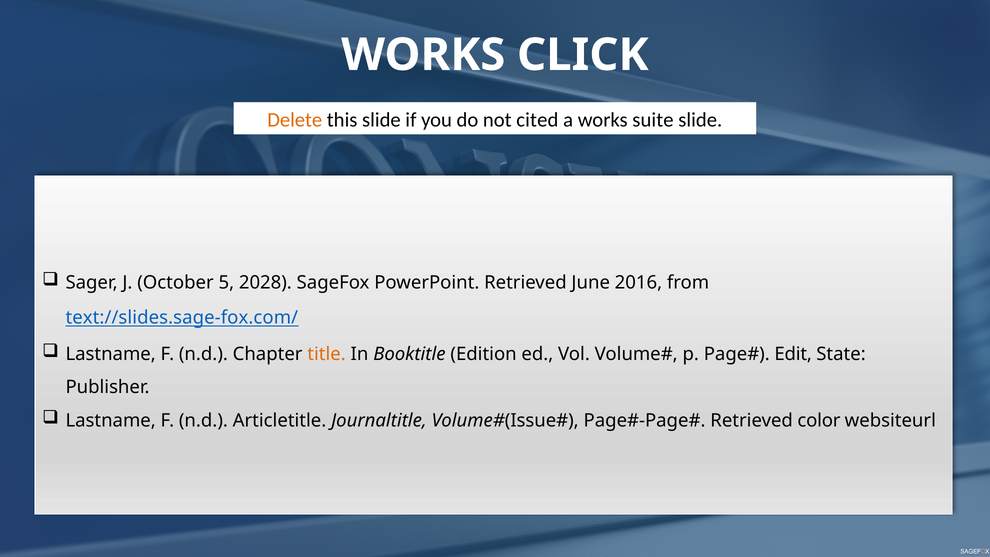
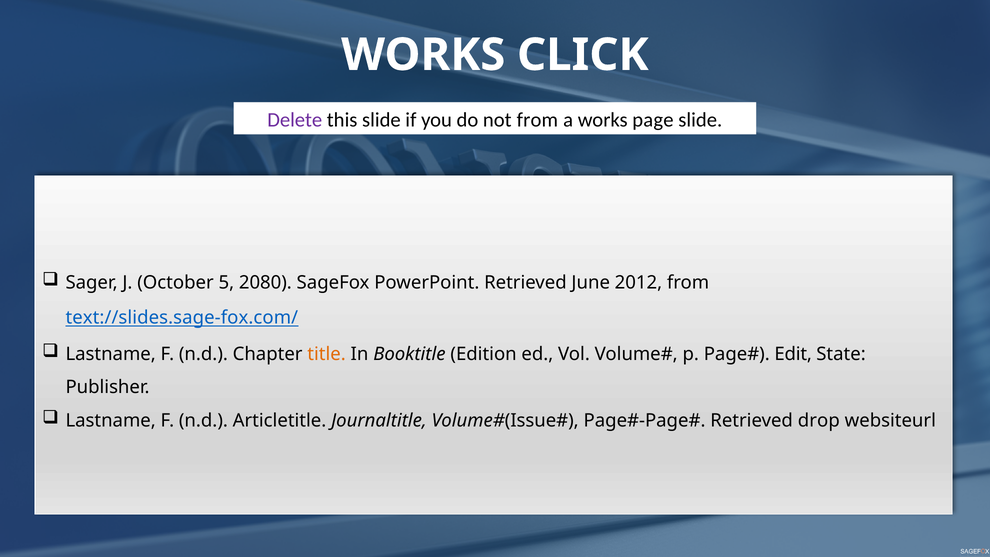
Delete colour: orange -> purple (295, 120)
not cited: cited -> from (537, 120)
suite: suite -> page (653, 120)
2028: 2028 -> 2080 (265, 283)
2016: 2016 -> 2012 (638, 283)
color: color -> drop (819, 421)
